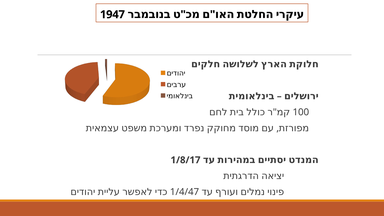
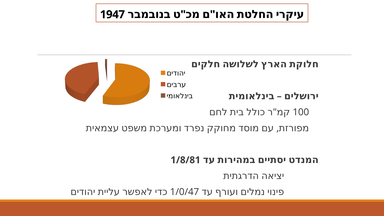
1/8/17: 1/8/17 -> 1/8/81 (186, 160)
1/4/47: 1/4/47 -> 1/0/47 (185, 192)
